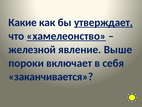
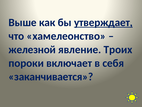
Какие: Какие -> Выше (23, 22)
хамелеонство underline: present -> none (66, 36)
Выше: Выше -> Троих (118, 49)
